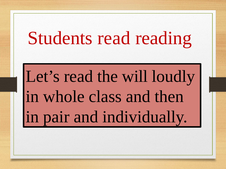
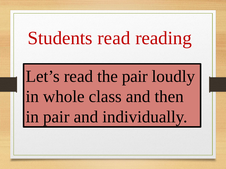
the will: will -> pair (135, 76)
